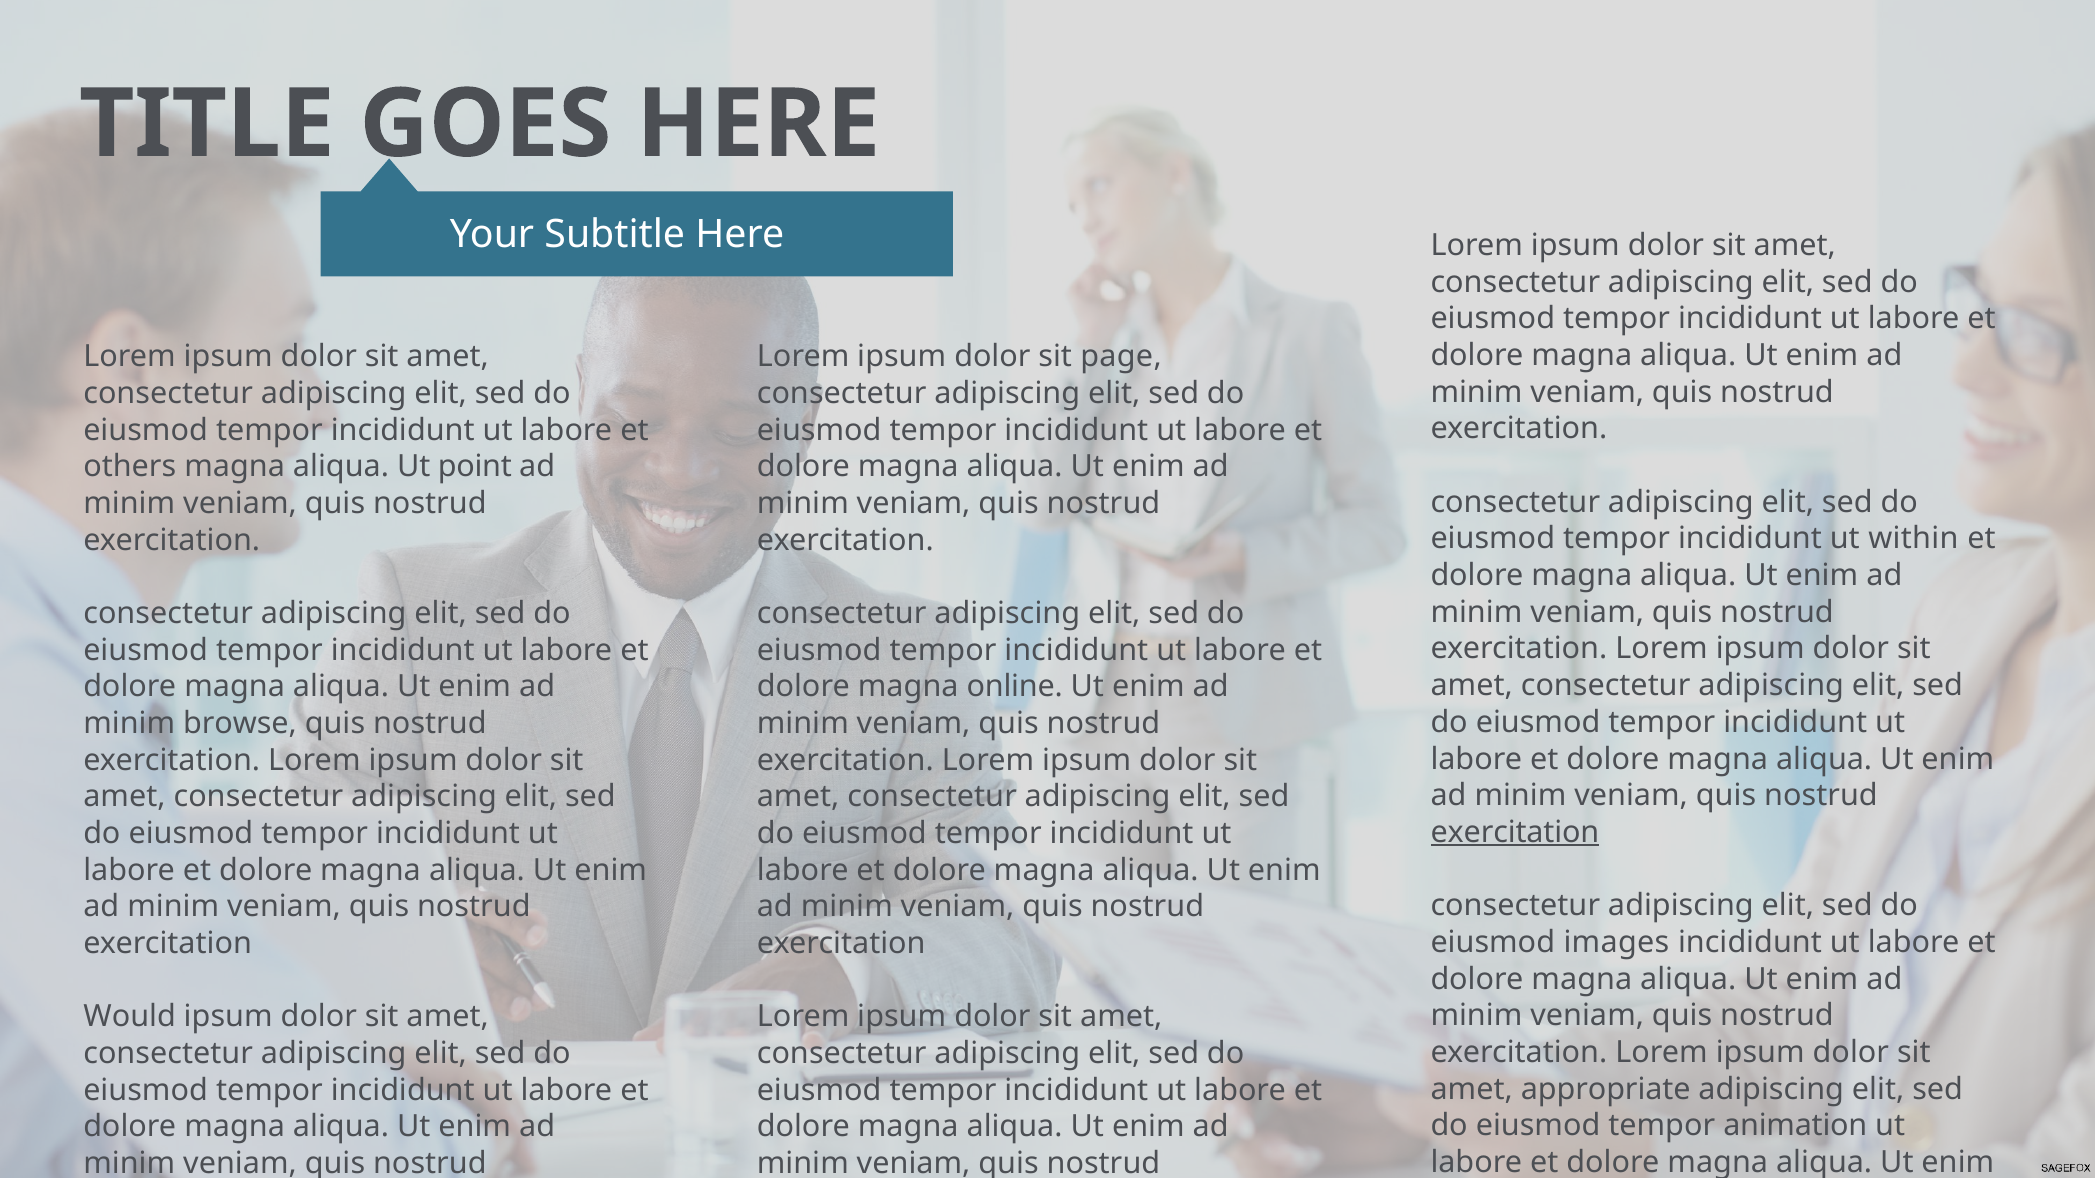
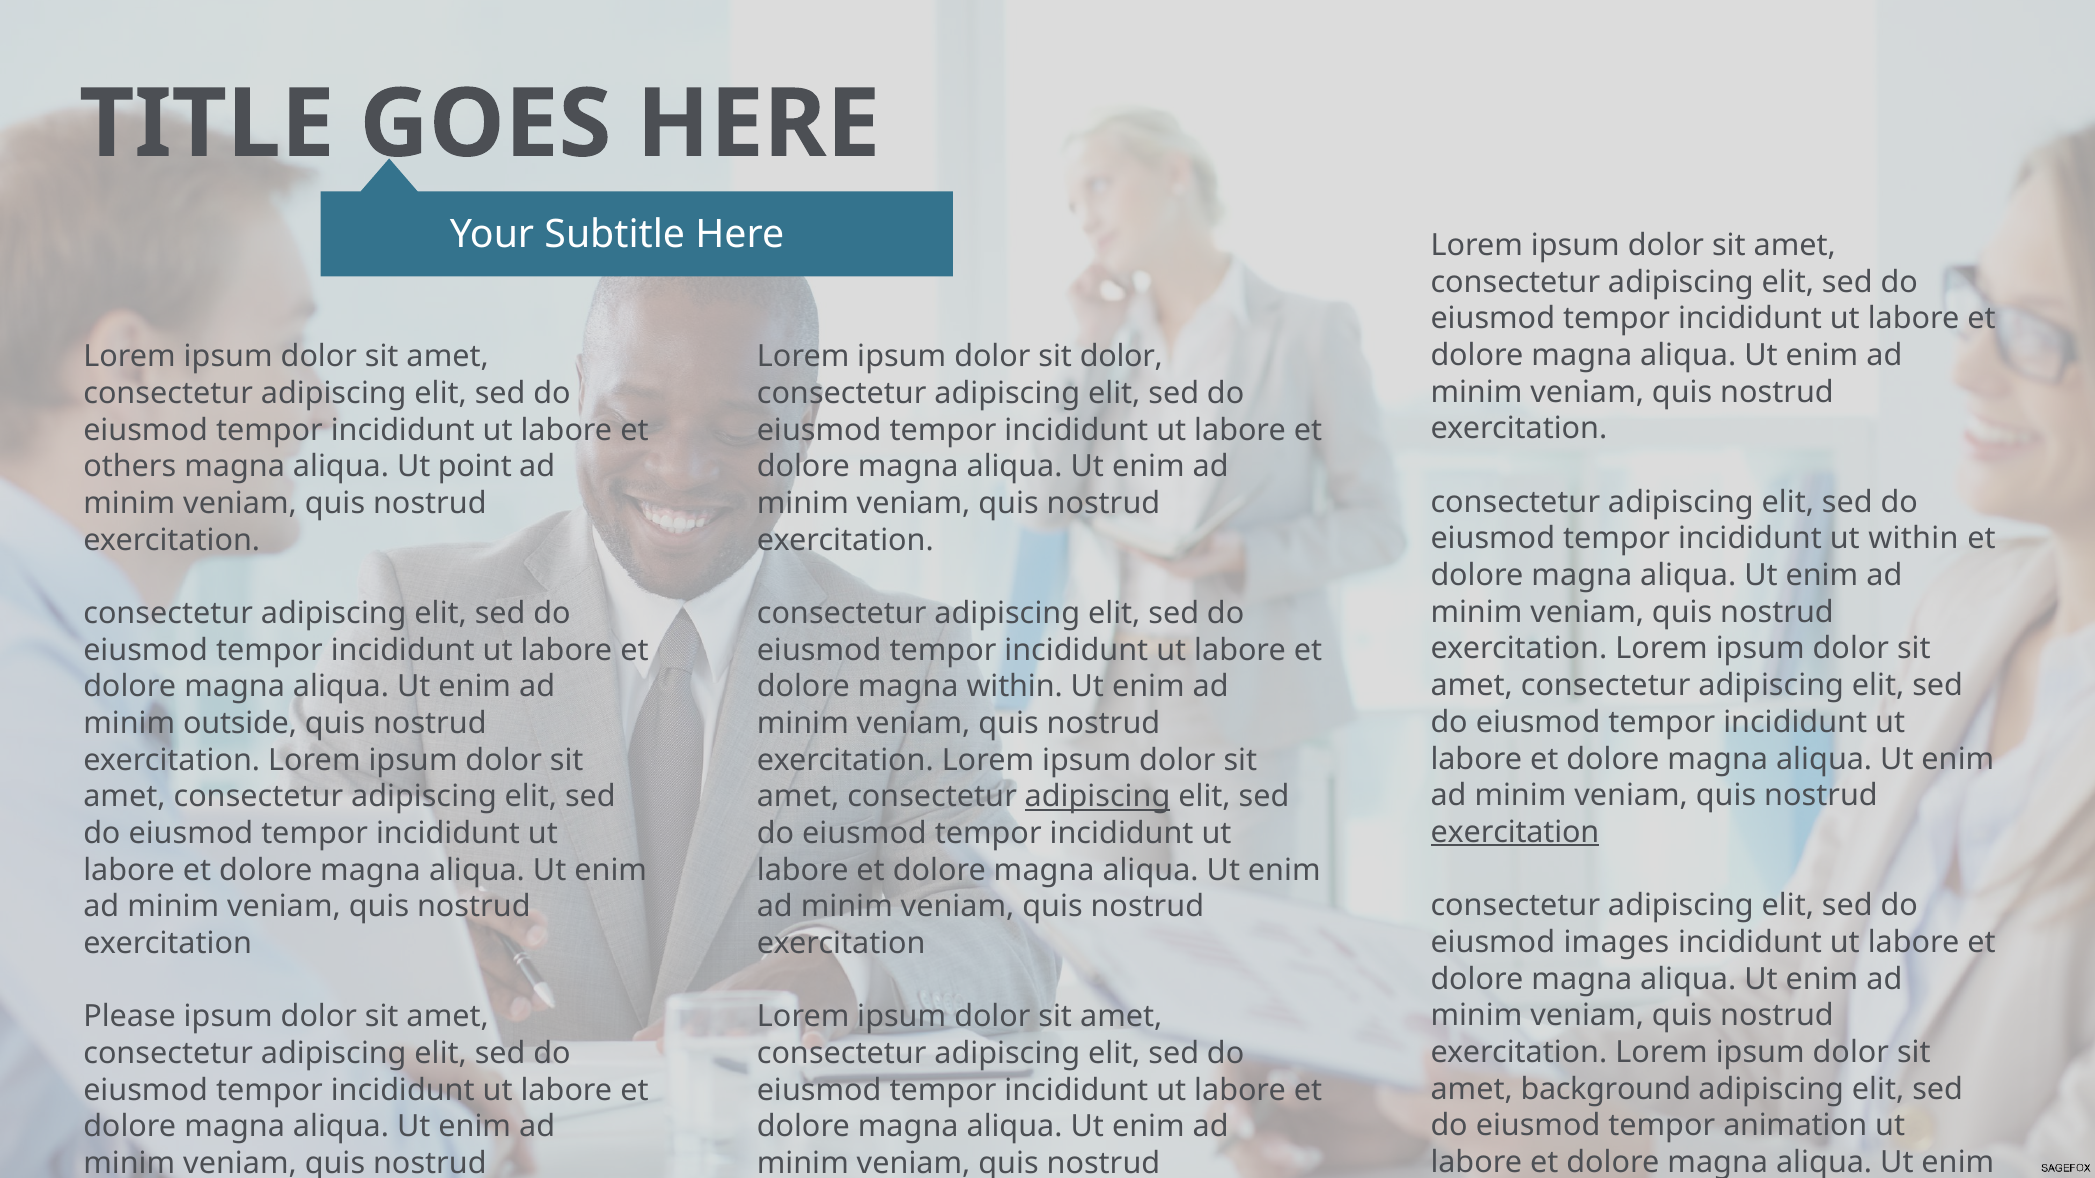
sit page: page -> dolor (1121, 357)
magna online: online -> within (1015, 687)
browse: browse -> outside (240, 724)
adipiscing underline: none -> present (1098, 797)
Would: Would -> Please (130, 1017)
appropriate: appropriate -> background (1606, 1089)
